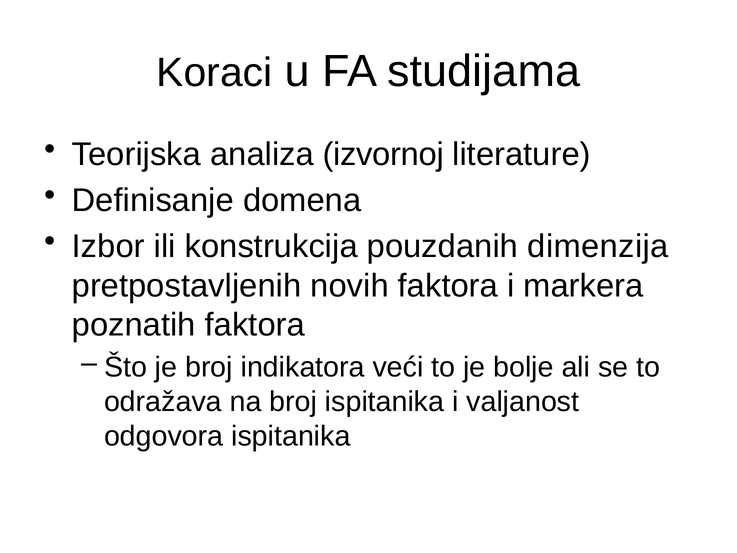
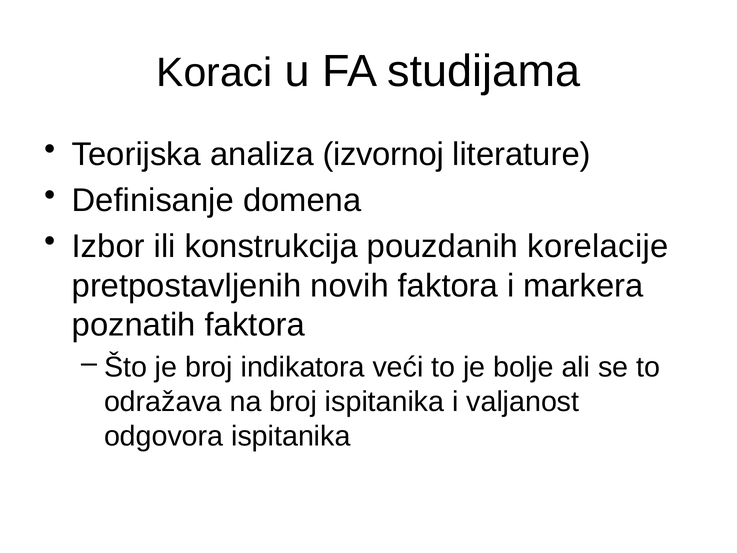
dimenzija: dimenzija -> korelacije (598, 246)
